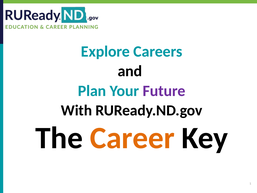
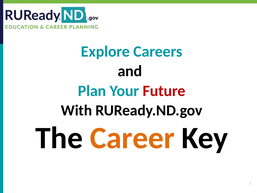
Future colour: purple -> red (164, 91)
